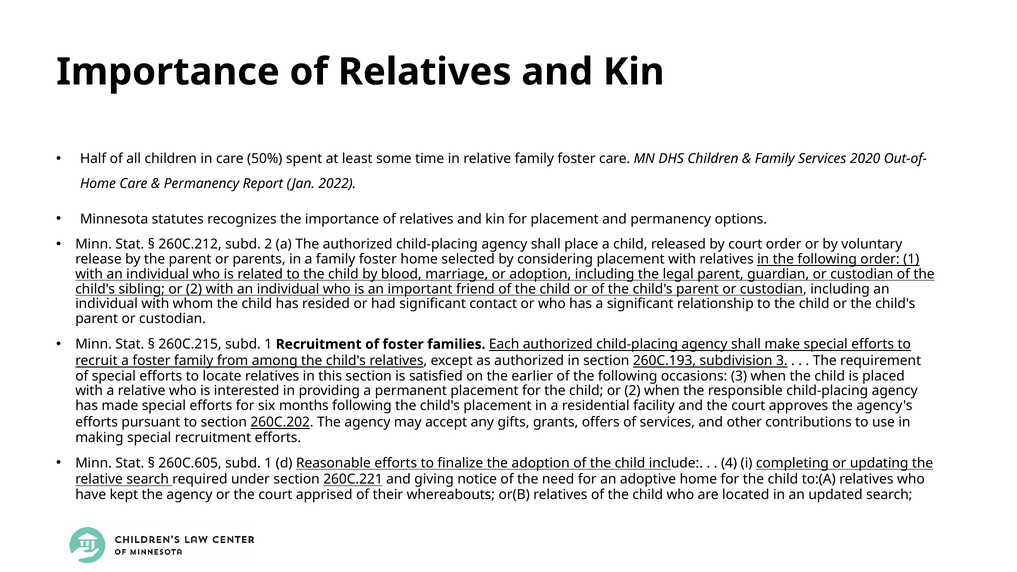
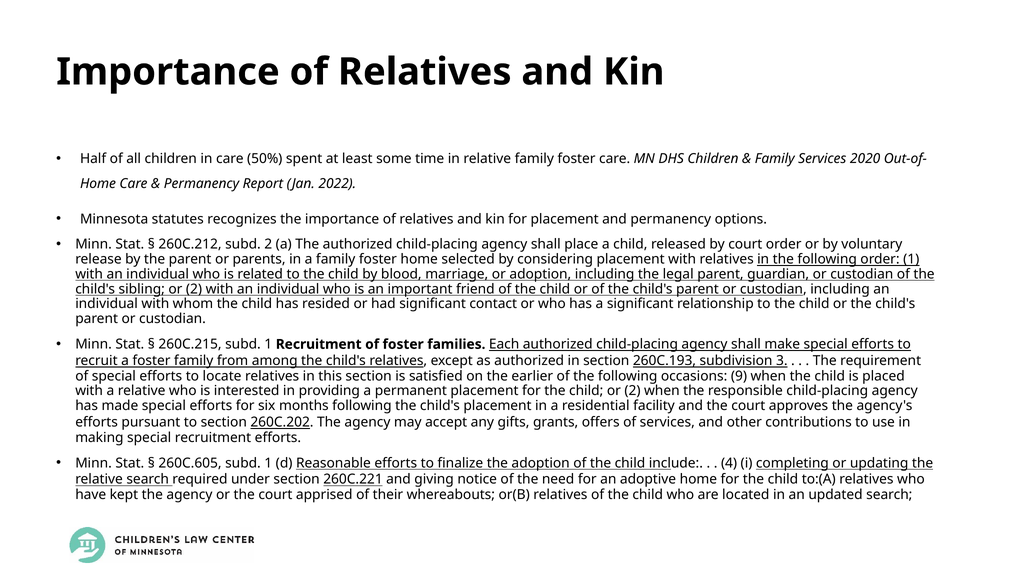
occasions 3: 3 -> 9 (739, 376)
